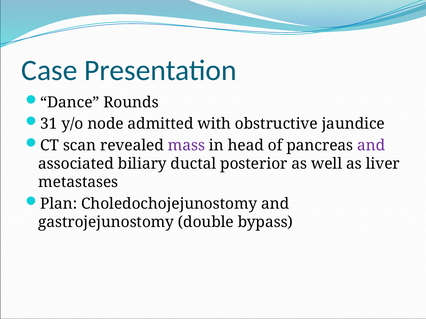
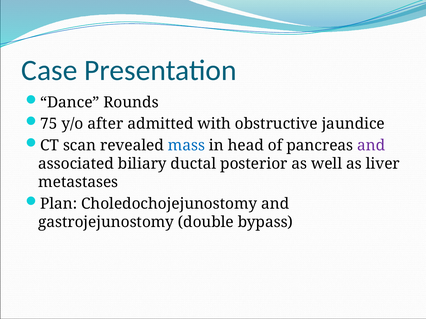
31: 31 -> 75 (49, 124)
node: node -> after (105, 124)
mass colour: purple -> blue (186, 146)
